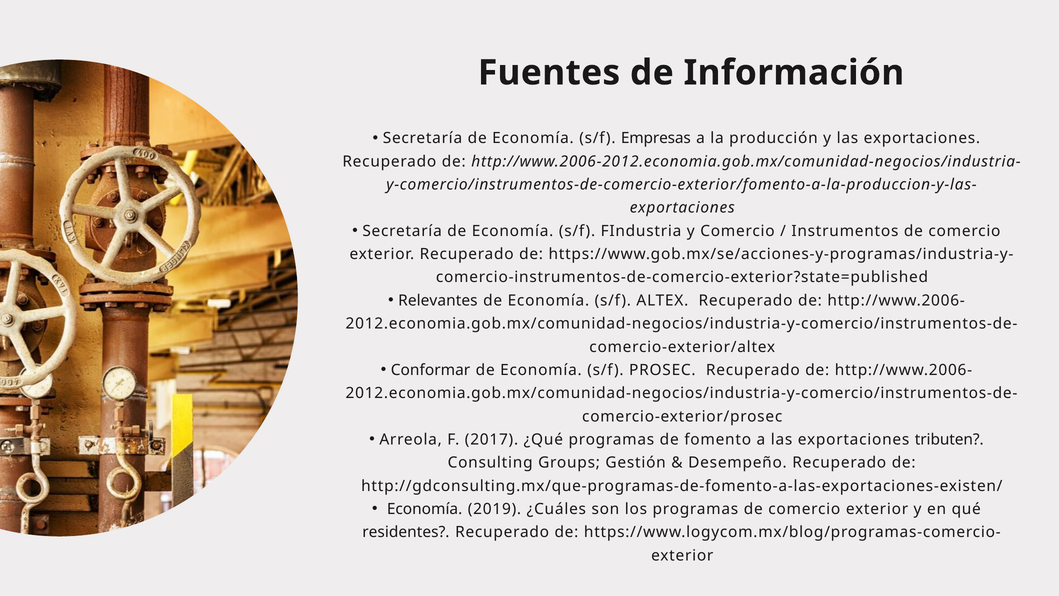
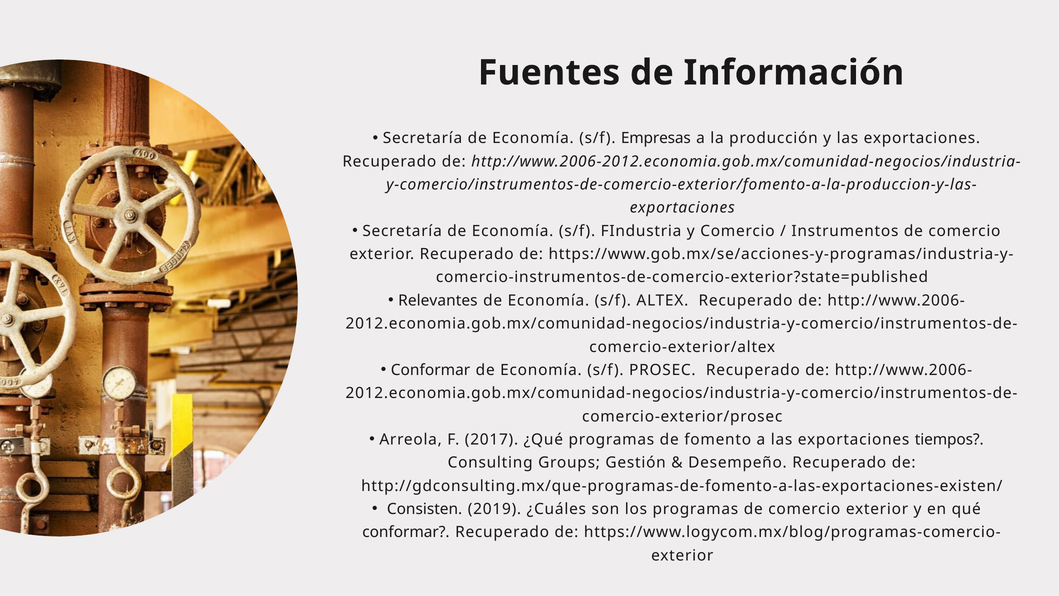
tributen: tributen -> tiempos (949, 439)
Economía: Economía -> Consisten (425, 509)
residentes: residentes -> conformar (406, 532)
